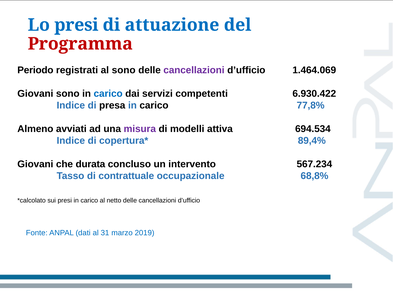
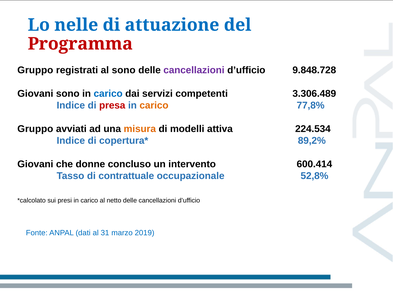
Lo presi: presi -> nelle (76, 25)
Periodo: Periodo -> Gruppo (35, 70)
1.464.069: 1.464.069 -> 9.848.728 (314, 70)
6.930.422: 6.930.422 -> 3.306.489 (314, 94)
presa colour: black -> red (112, 106)
carico colour: black -> orange (154, 106)
Almeno: Almeno -> Gruppo (35, 129)
misura colour: purple -> orange (140, 129)
694.534: 694.534 -> 224.534 (313, 129)
89,4%: 89,4% -> 89,2% (312, 141)
durata: durata -> donne (90, 165)
567.234: 567.234 -> 600.414 (314, 165)
68,8%: 68,8% -> 52,8% (315, 176)
